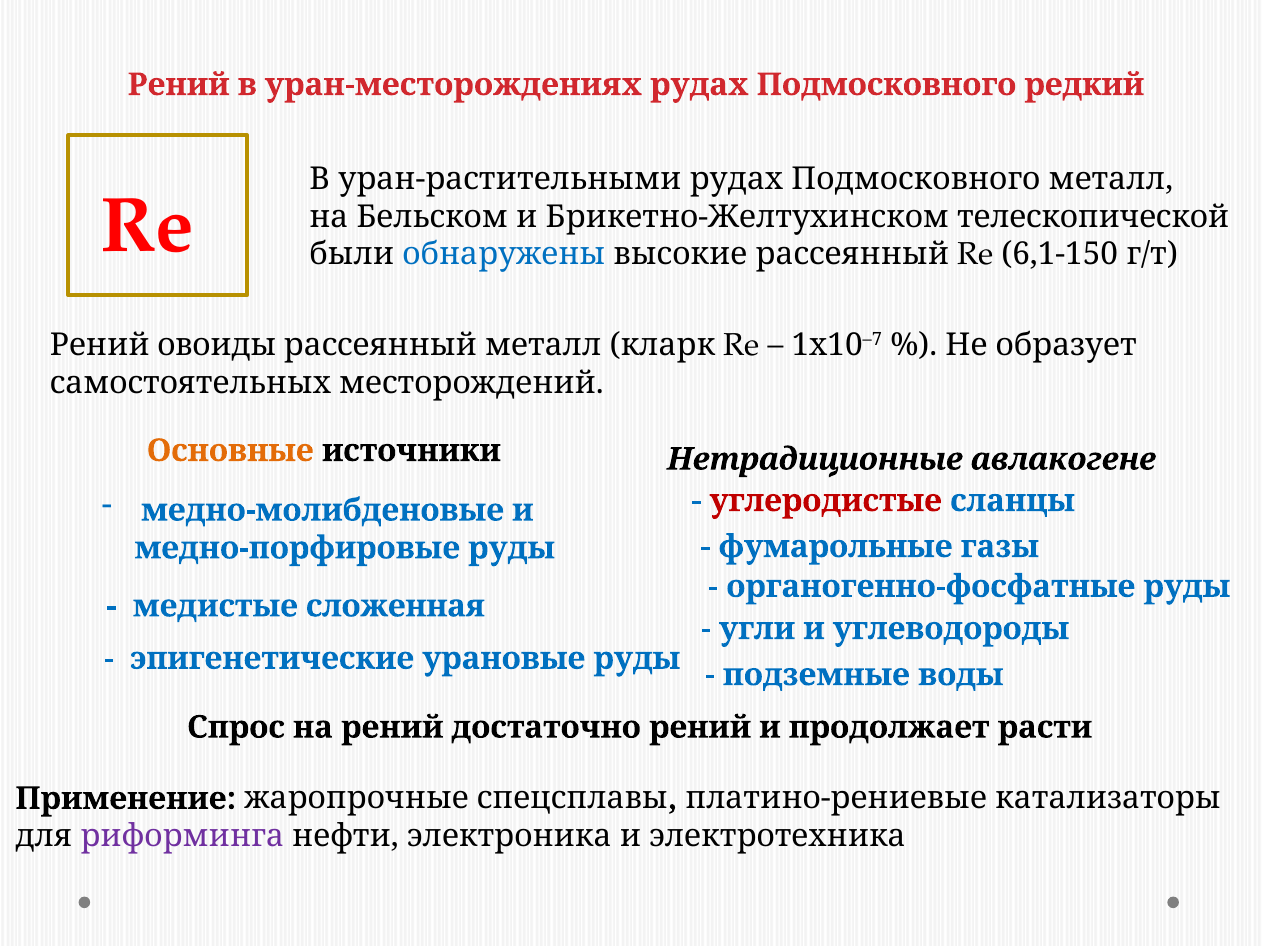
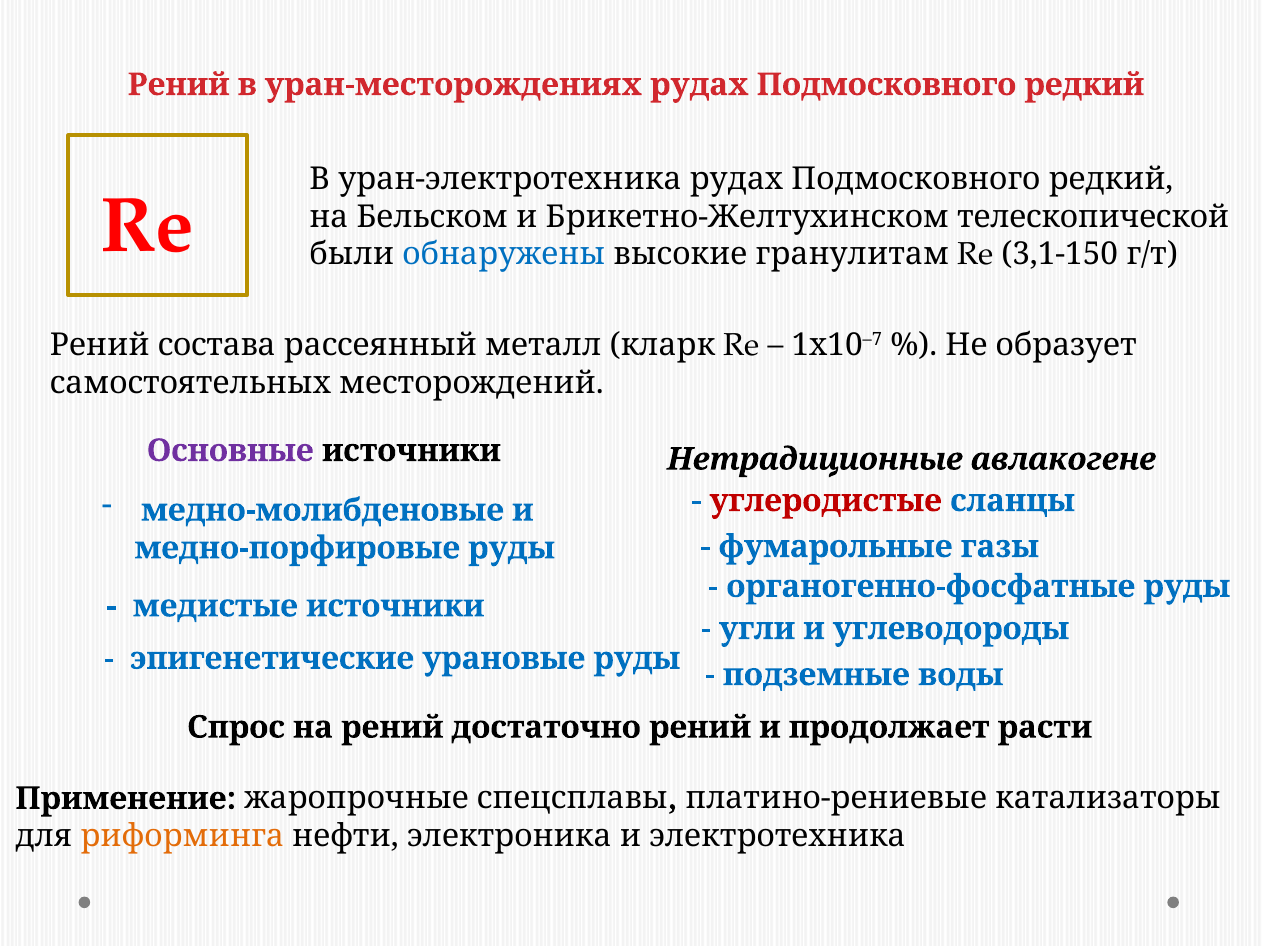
уран-растительными: уран-растительными -> уран-электротехника (510, 179)
металл: металл -> редкий (1111, 179)
высокие рассеянный: рассеянный -> гранулитам (852, 255)
6,1-150: 6,1-150 -> 3,1-150 (1060, 255)
овоиды: овоиды -> состава (217, 345)
Основные colour: orange -> purple (230, 451)
медистые сложенная: сложенная -> источники (395, 606)
риформинга colour: purple -> orange (182, 837)
